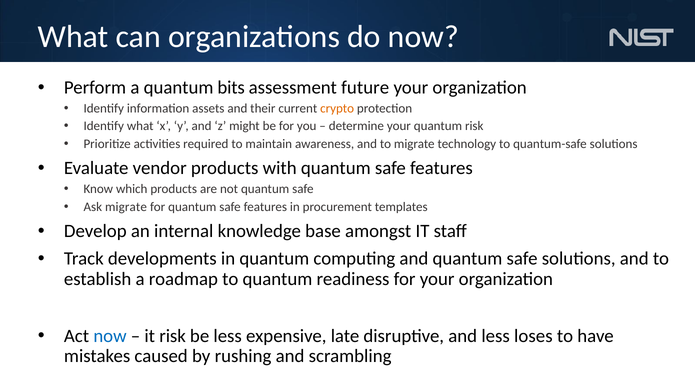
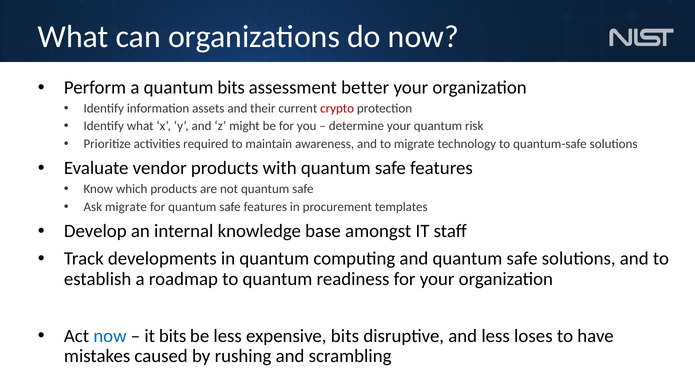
future: future -> better (365, 88)
crypto colour: orange -> red (337, 108)
it risk: risk -> bits (173, 336)
expensive late: late -> bits (345, 336)
